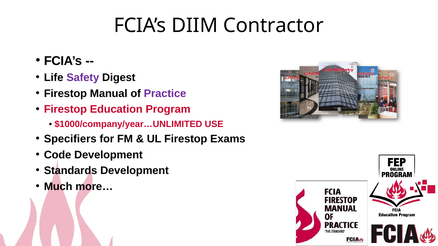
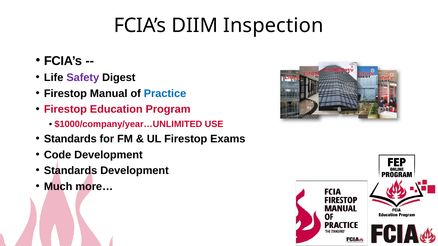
Contractor: Contractor -> Inspection (273, 26)
Practice colour: purple -> blue (165, 94)
Specifiers: Specifiers -> Standards (70, 139)
